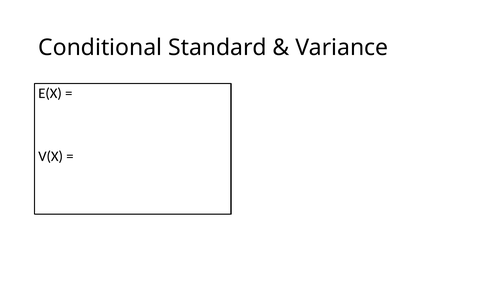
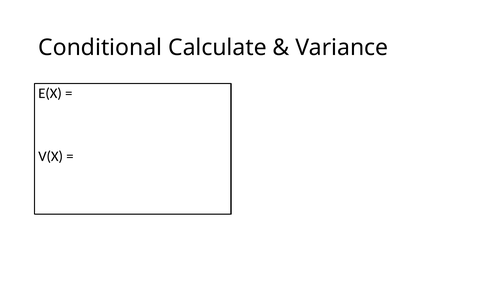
Standard: Standard -> Calculate (217, 48)
